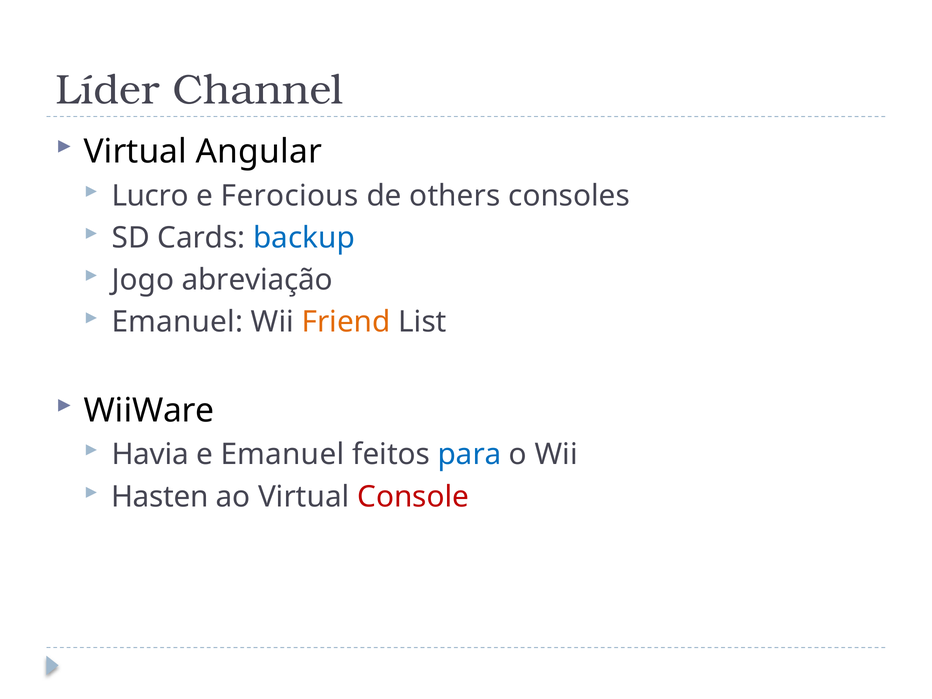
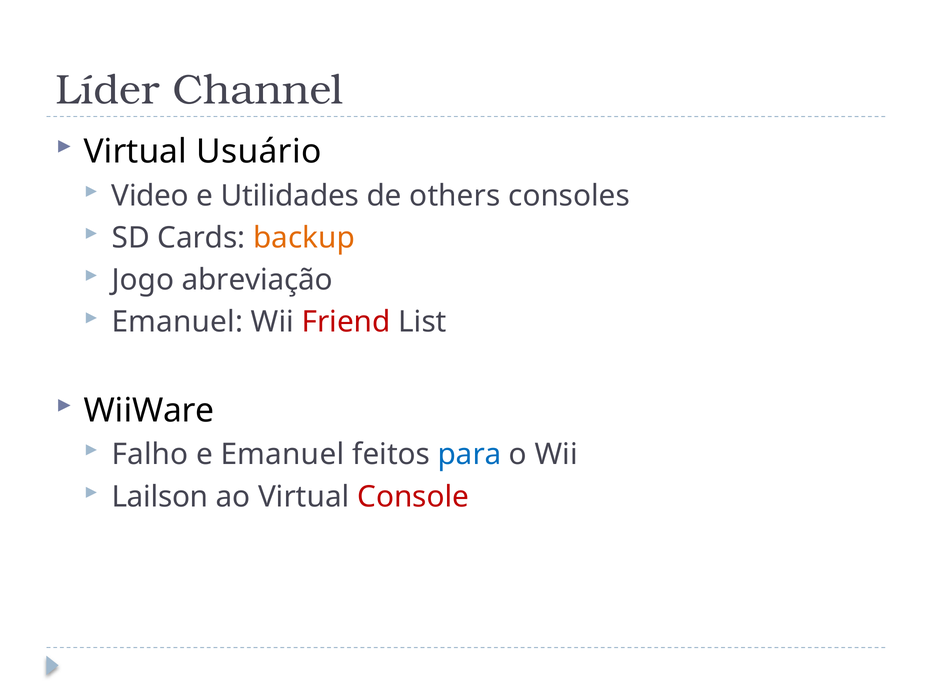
Angular: Angular -> Usuário (259, 151)
Lucro: Lucro -> Video (150, 196)
Ferocious: Ferocious -> Utilidades (290, 196)
backup colour: blue -> orange (304, 238)
Friend colour: orange -> red (346, 322)
Havia: Havia -> Falho (150, 455)
Hasten: Hasten -> Lailson (160, 497)
